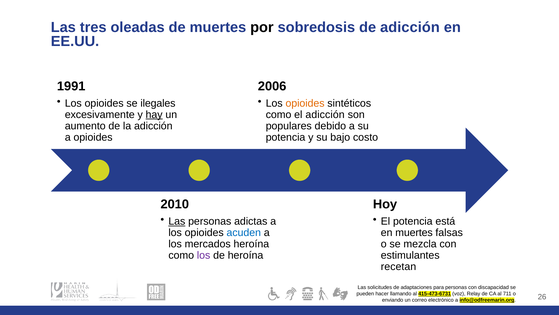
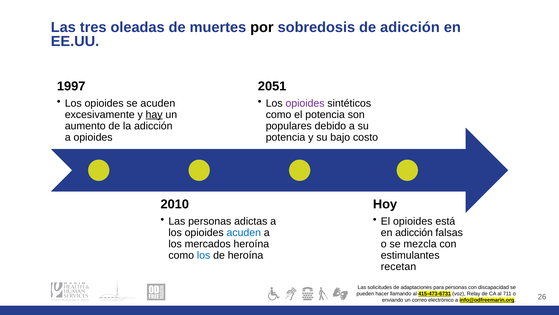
1991: 1991 -> 1997 (71, 86)
2006: 2006 -> 2051 (272, 86)
se ilegales: ilegales -> acuden (158, 103)
opioides colour: orange -> purple (305, 103)
el adicción: adicción -> potencia (325, 114)
Las underline: present -> none (177, 221)
El potencia: potencia -> opioides (413, 221)
en muertes: muertes -> adicción (414, 232)
los colour: purple -> blue (204, 255)
